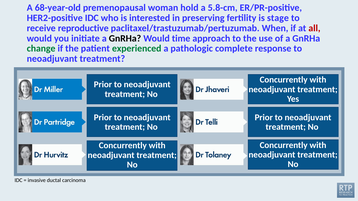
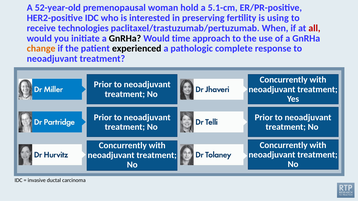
68-year-old: 68-year-old -> 52-year-old (58, 8)
5.8-cm: 5.8-cm -> 5.1-cm (223, 8)
stage: stage -> using (278, 18)
reproductive: reproductive -> technologies (83, 28)
change colour: green -> orange (41, 49)
experienced colour: green -> black (137, 49)
